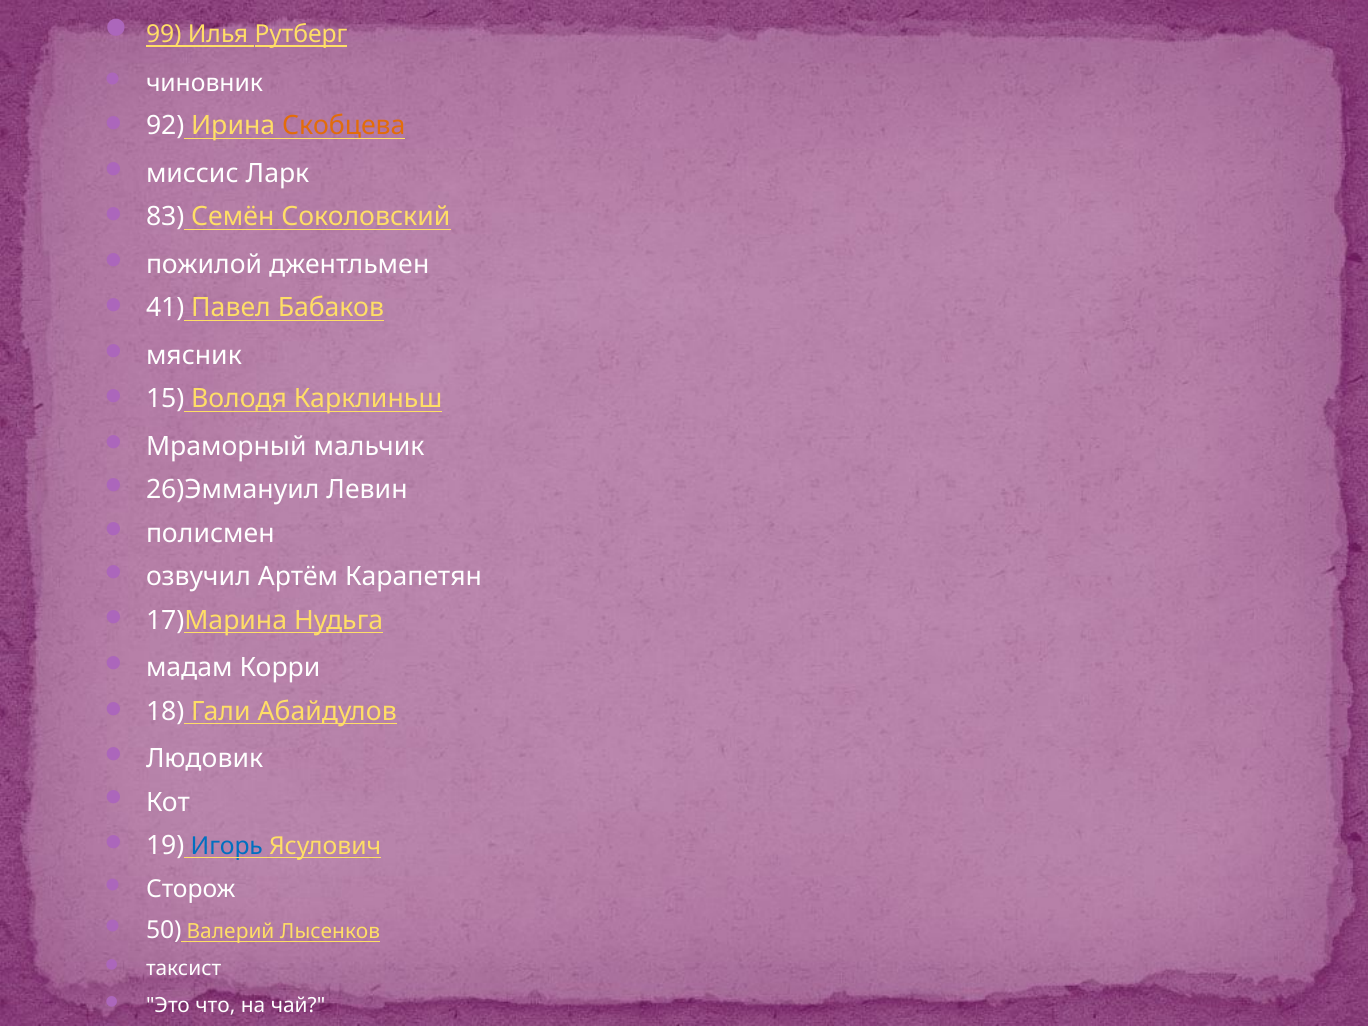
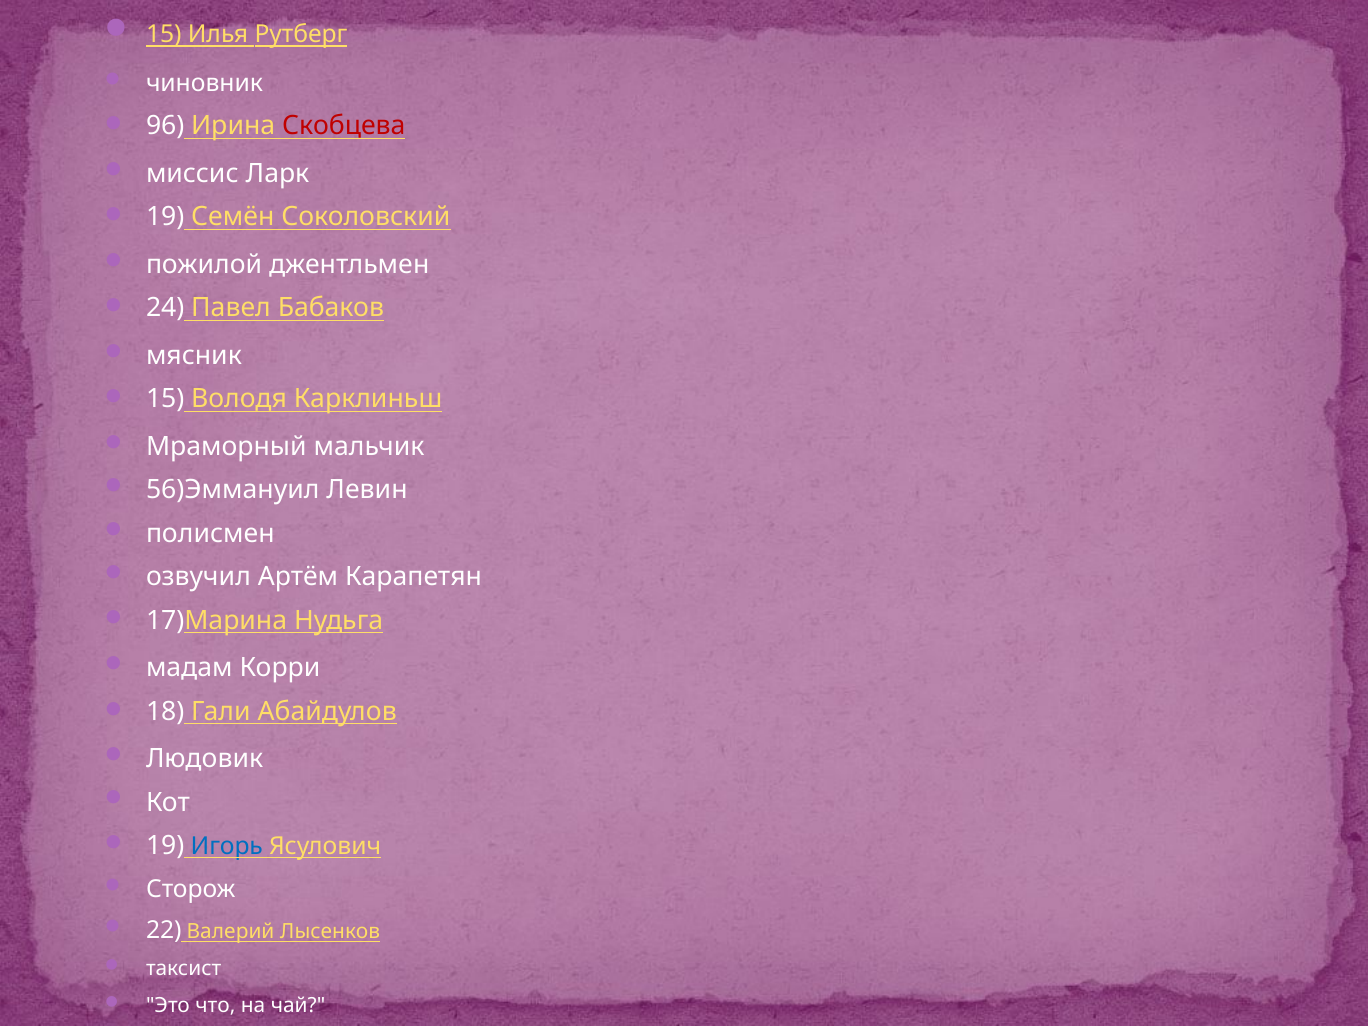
99: 99 -> 15 (164, 35)
92: 92 -> 96 (165, 126)
Скобцева colour: orange -> red (344, 126)
83: 83 -> 19 (165, 217)
41: 41 -> 24 (165, 308)
26)Эммануил: 26)Эммануил -> 56)Эммануил (233, 490)
50: 50 -> 22 (164, 930)
